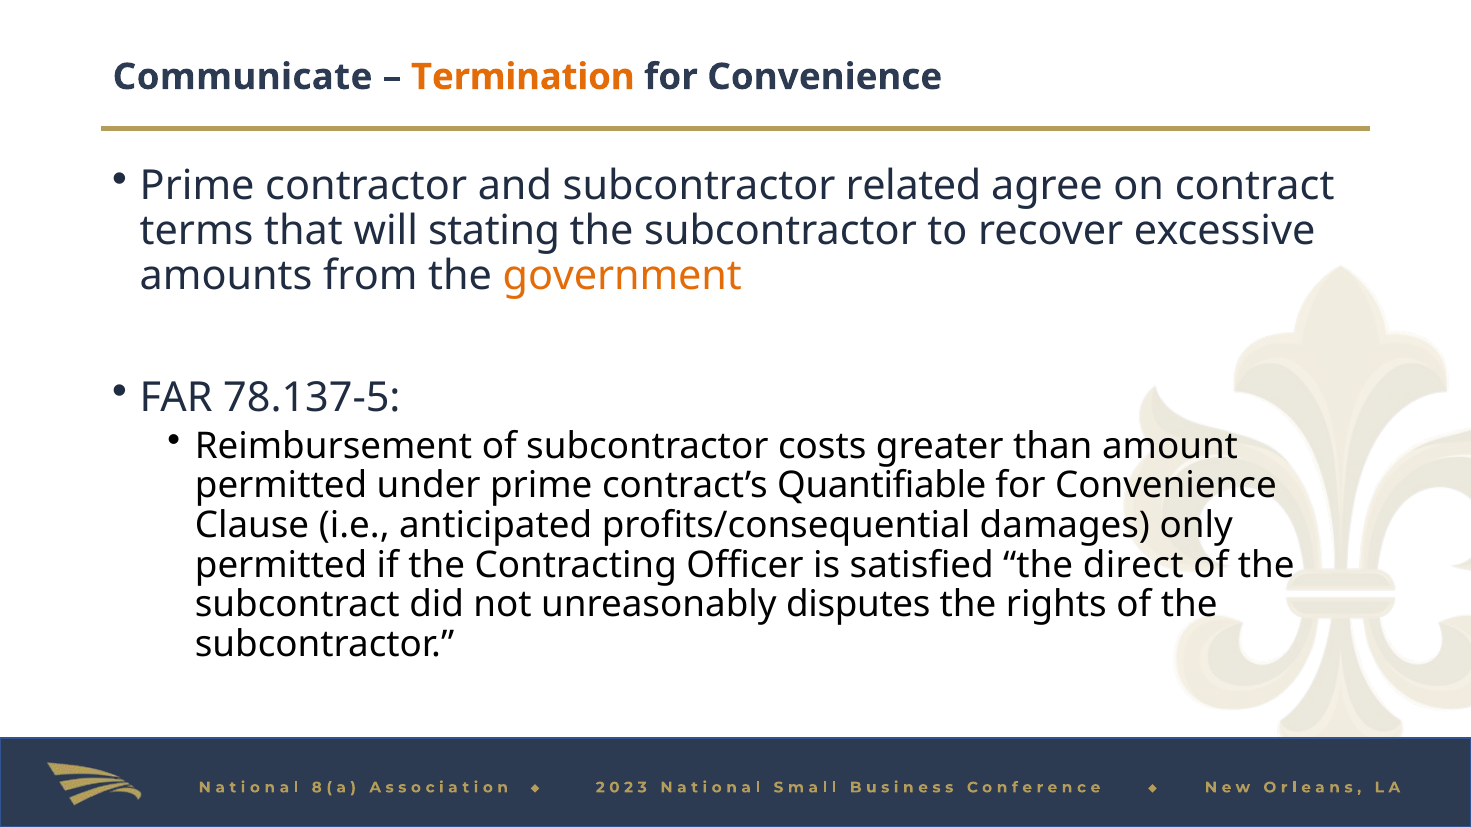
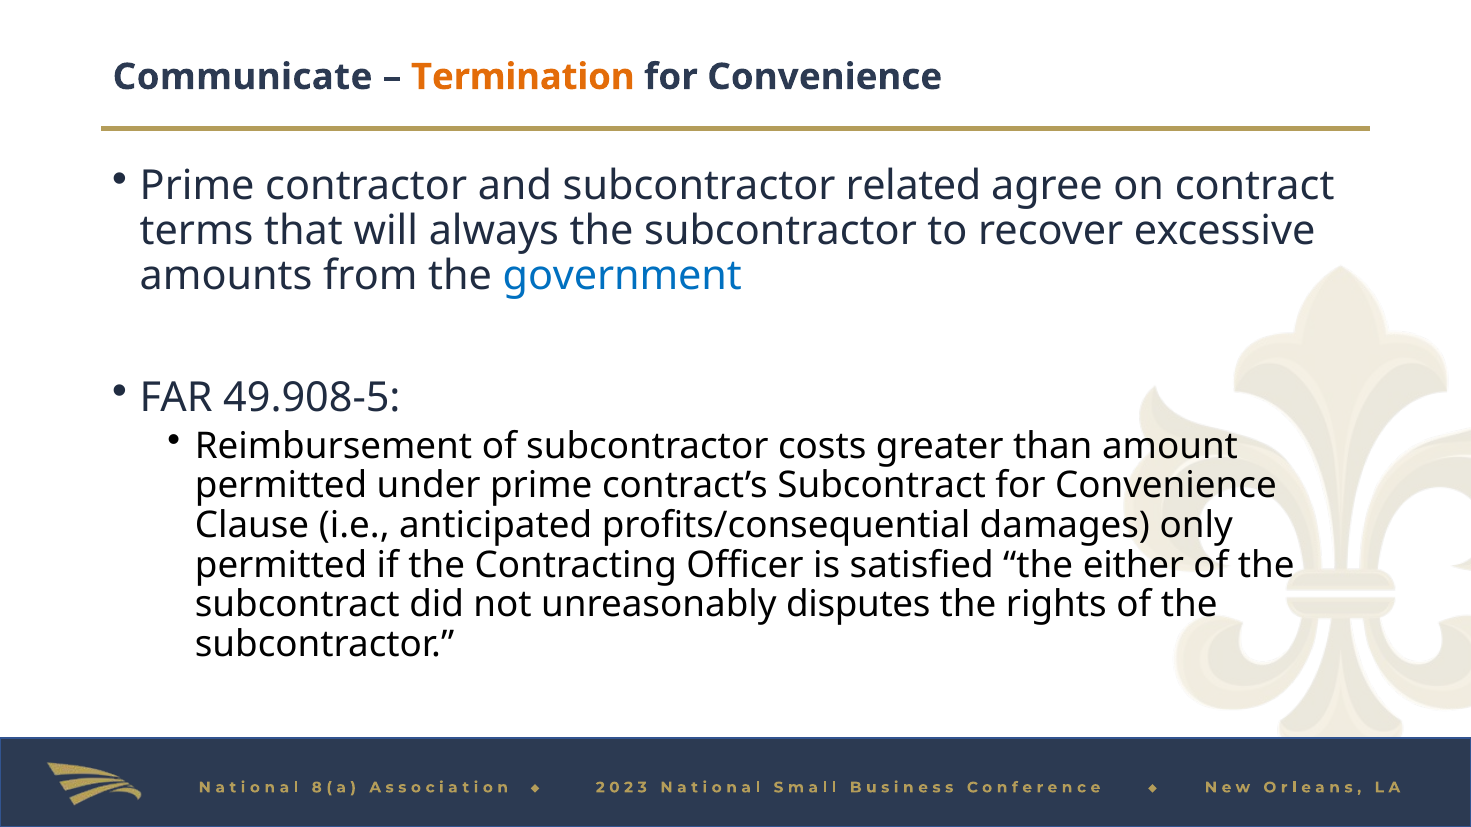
stating: stating -> always (494, 231)
government colour: orange -> blue (622, 276)
78.137-5: 78.137-5 -> 49.908-5 (312, 398)
contract’s Quantifiable: Quantifiable -> Subcontract (882, 486)
direct: direct -> either (1133, 565)
